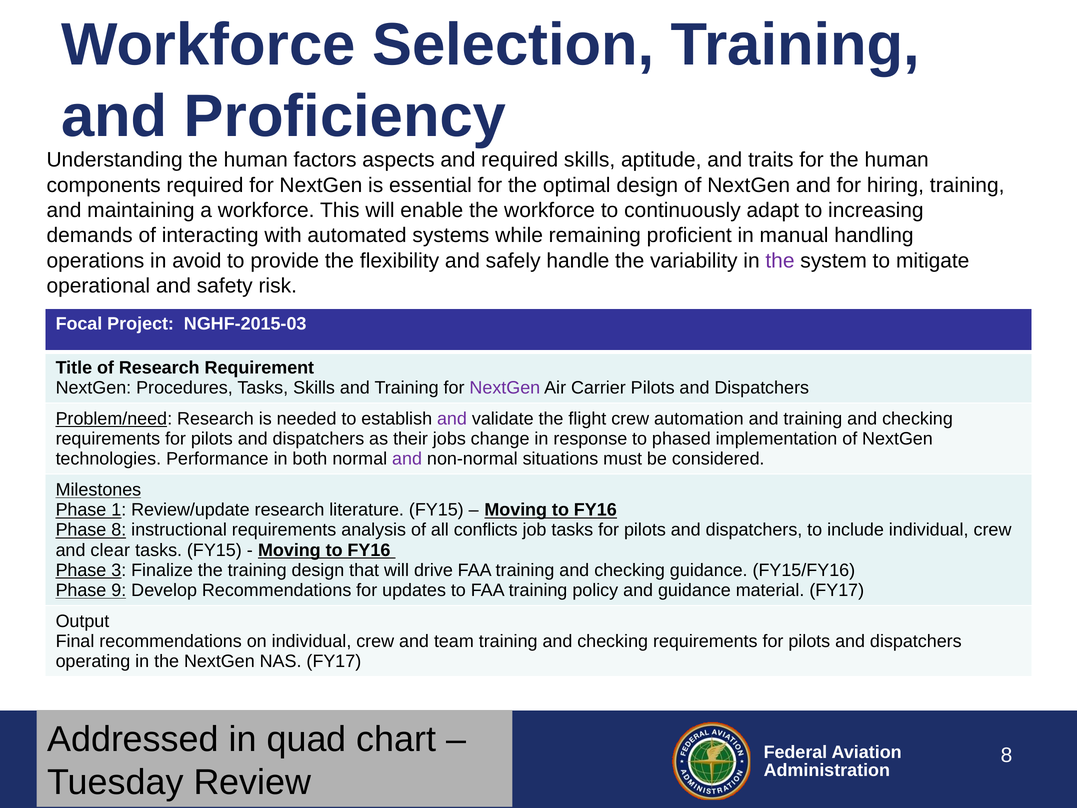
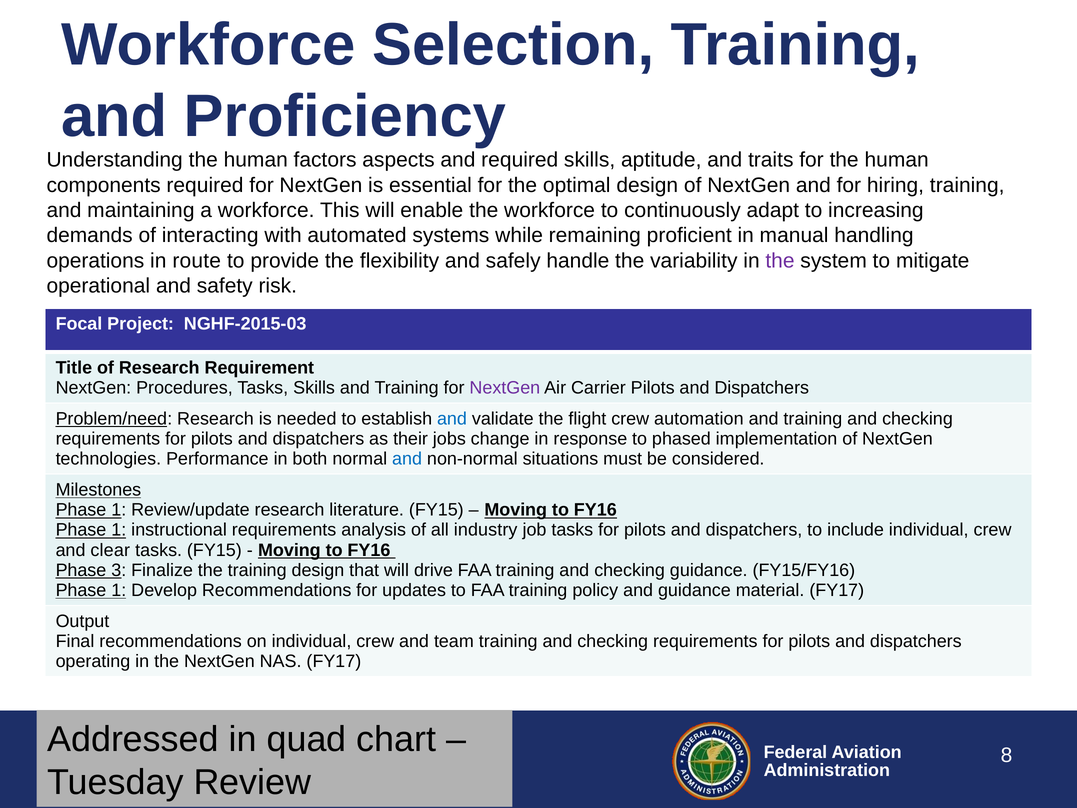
avoid: avoid -> route (197, 261)
and colour: purple -> blue (452, 419)
and colour: purple -> blue (407, 459)
8: 8 -> 1 (119, 530)
conflicts: conflicts -> industry (486, 530)
9: 9 -> 1 (119, 590)
